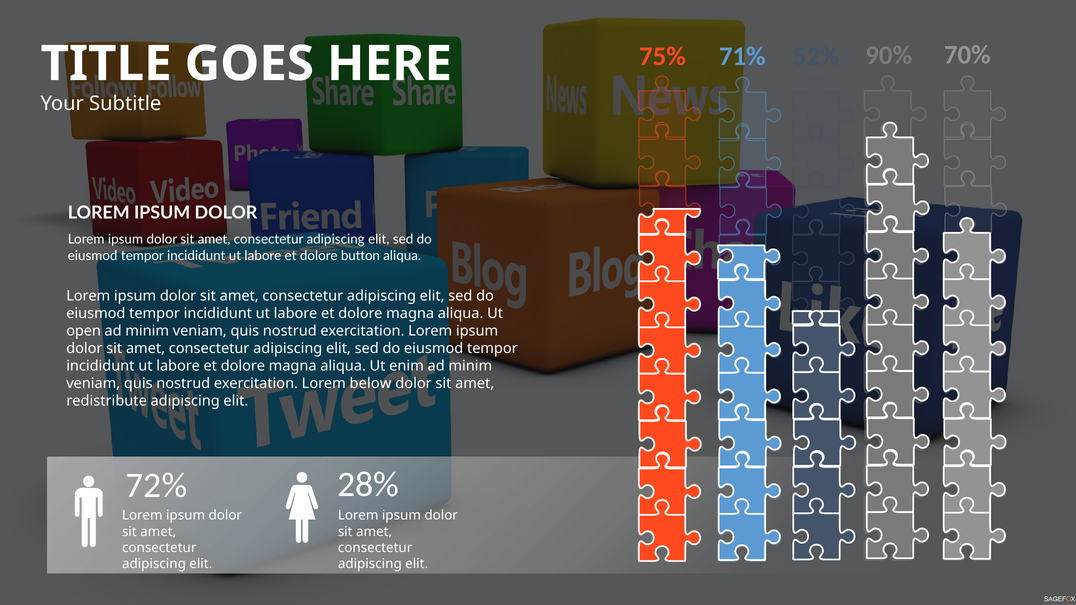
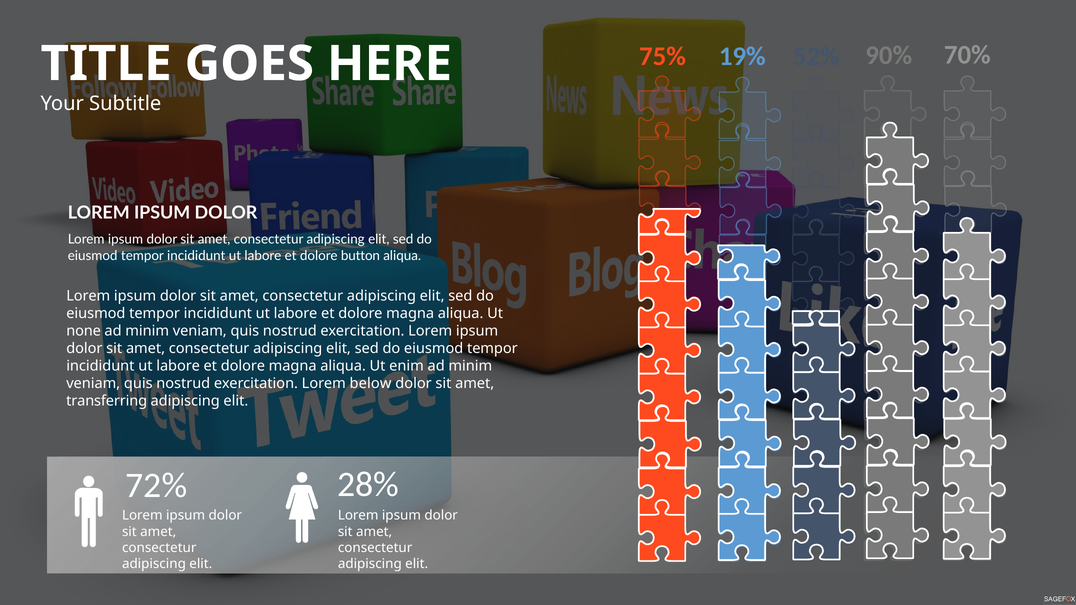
71%: 71% -> 19% (742, 56)
open: open -> none (84, 331)
redistribute: redistribute -> transferring (107, 401)
